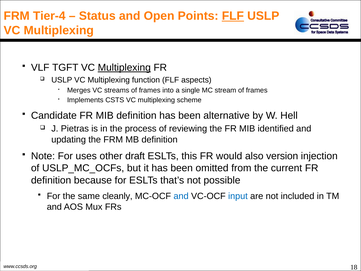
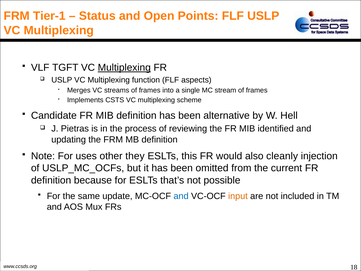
Tier-4: Tier-4 -> Tier-1 (49, 16)
FLF underline: present -> none (233, 16)
draft: draft -> they (135, 156)
version: version -> cleanly (282, 156)
cleanly: cleanly -> update (117, 196)
input colour: blue -> orange (238, 196)
